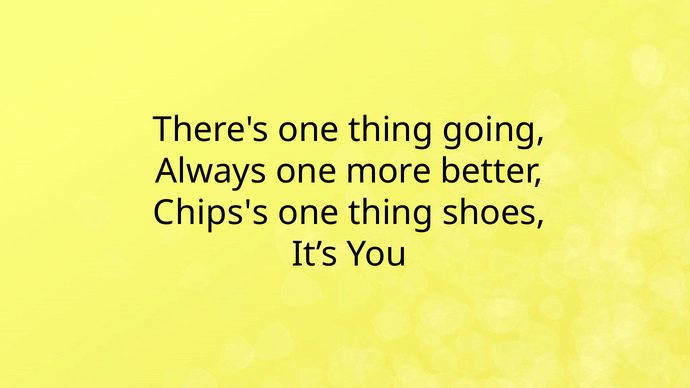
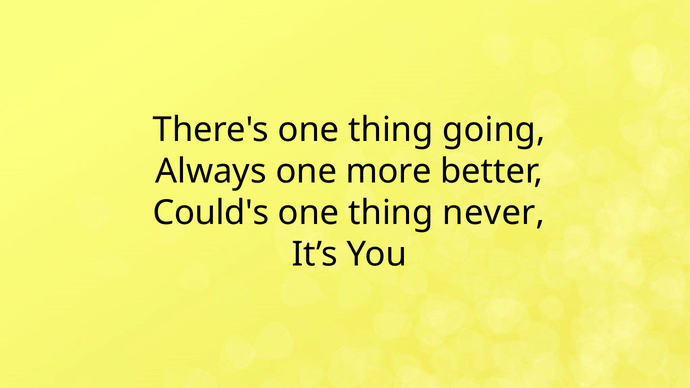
Chips's: Chips's -> Could's (211, 213)
shoes: shoes -> never (494, 213)
